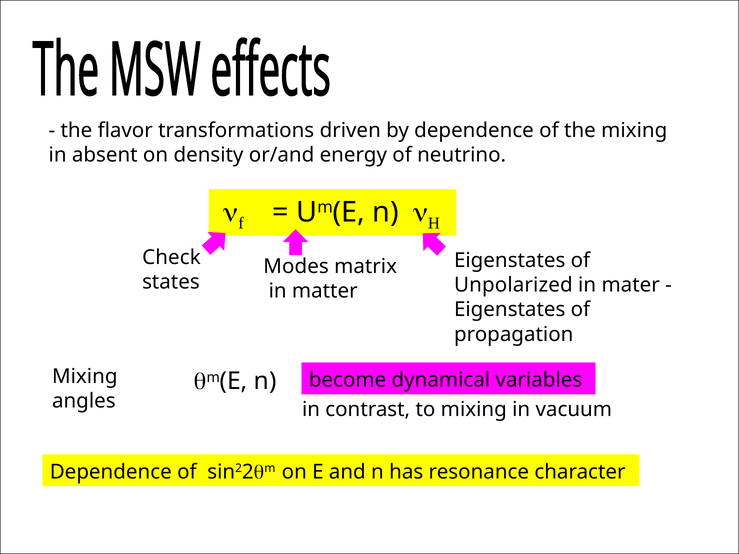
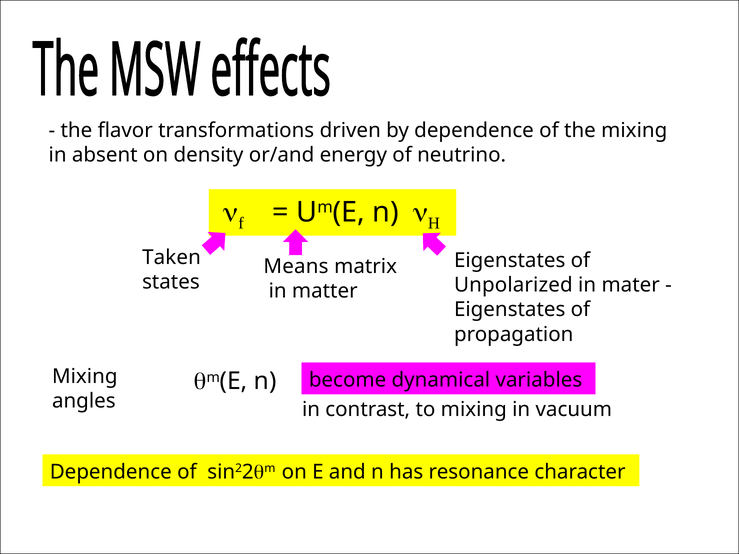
Check: Check -> Taken (171, 258)
Modes: Modes -> Means (296, 266)
